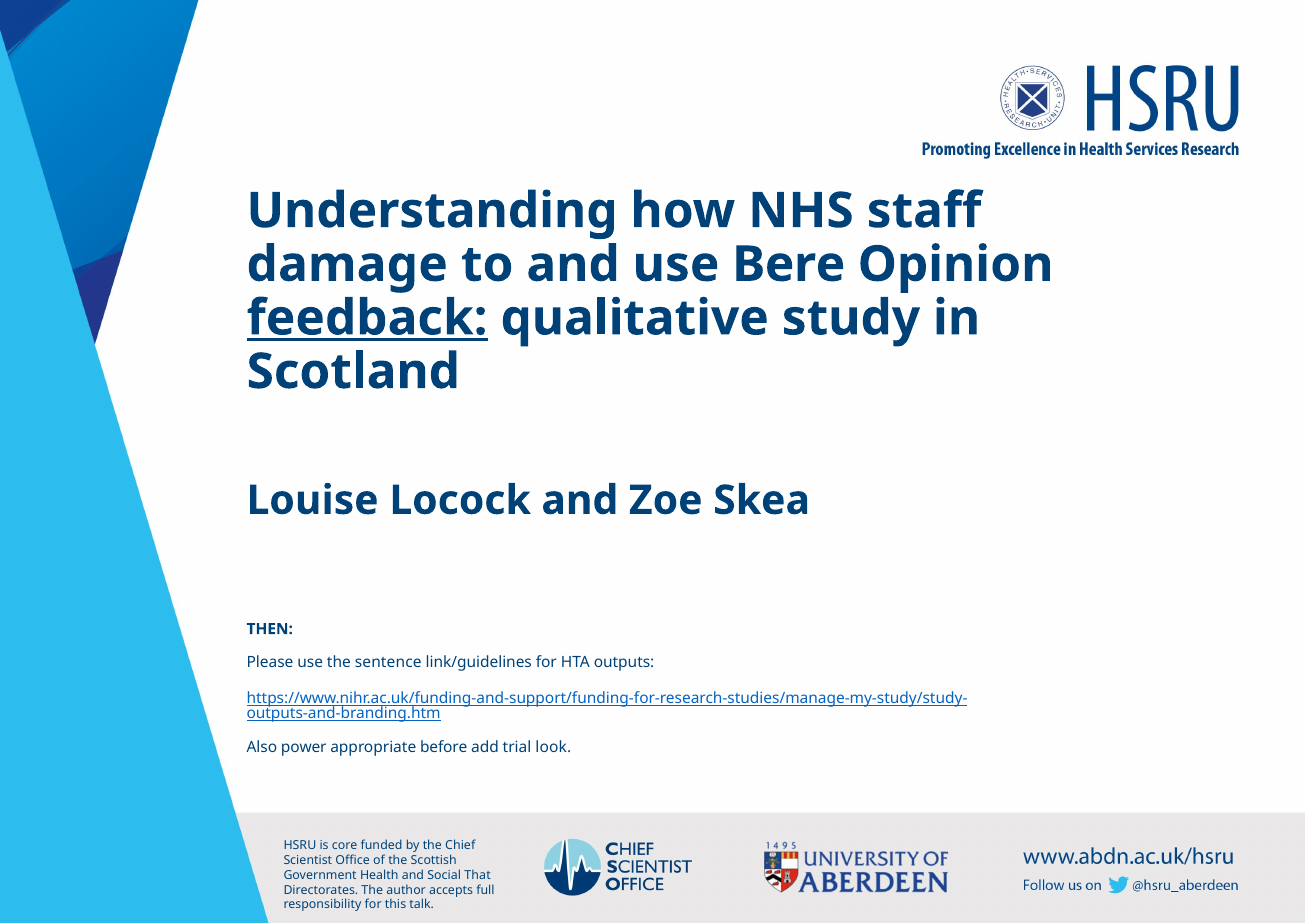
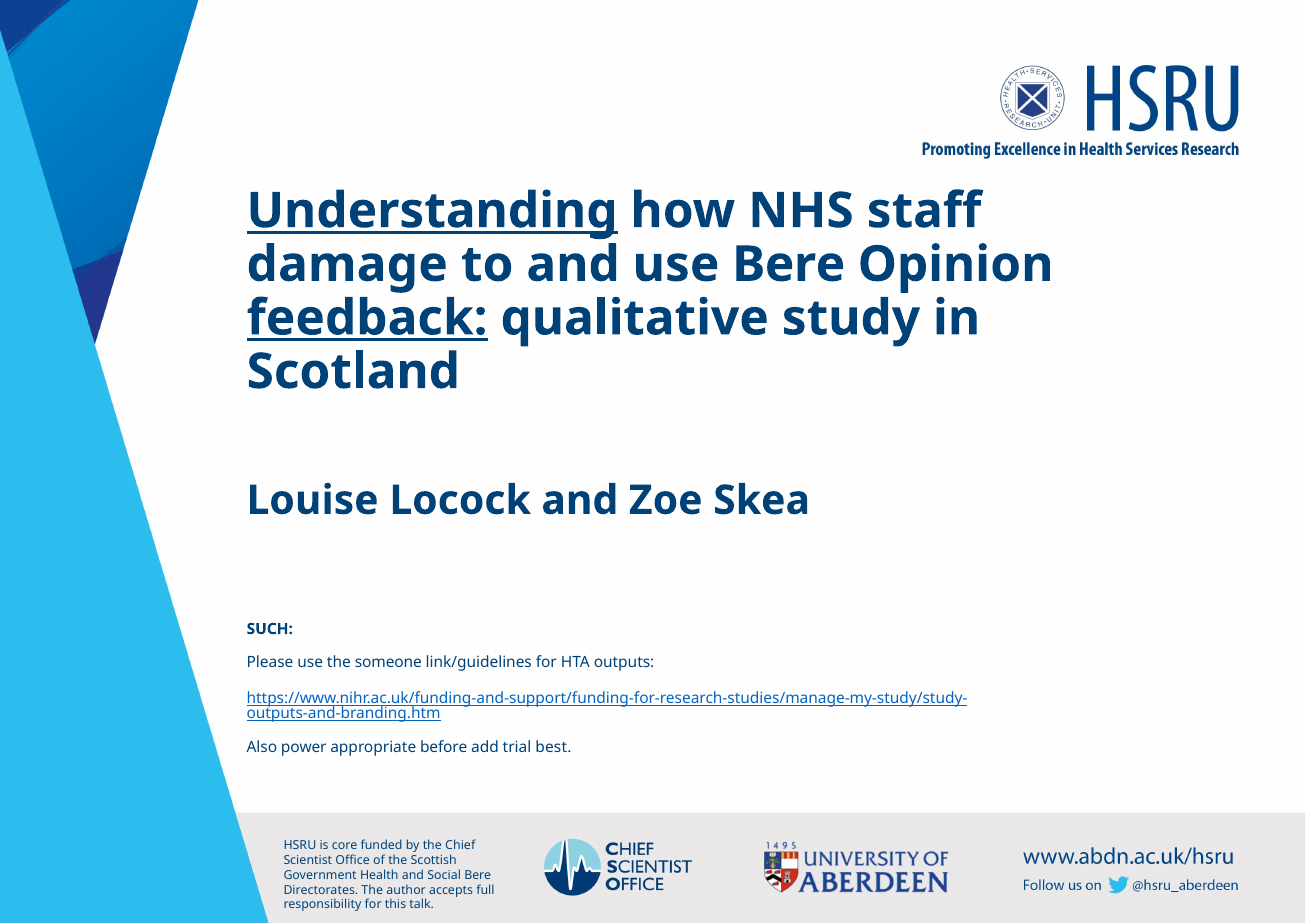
Understanding underline: none -> present (432, 211)
THEN: THEN -> SUCH (270, 629)
sentence: sentence -> someone (388, 663)
look: look -> best (553, 748)
That: That -> Bere (478, 875)
